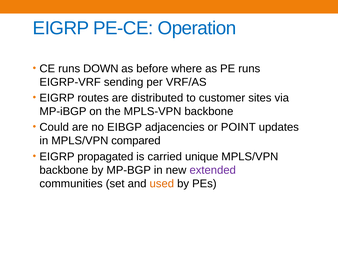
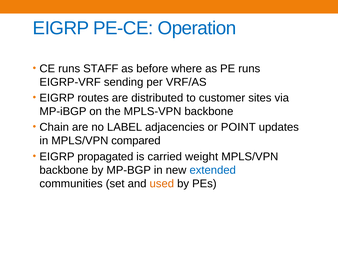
DOWN: DOWN -> STAFF (101, 68)
Could: Could -> Chain (54, 127)
EIBGP: EIBGP -> LABEL (125, 127)
unique: unique -> weight (202, 156)
extended colour: purple -> blue (213, 170)
